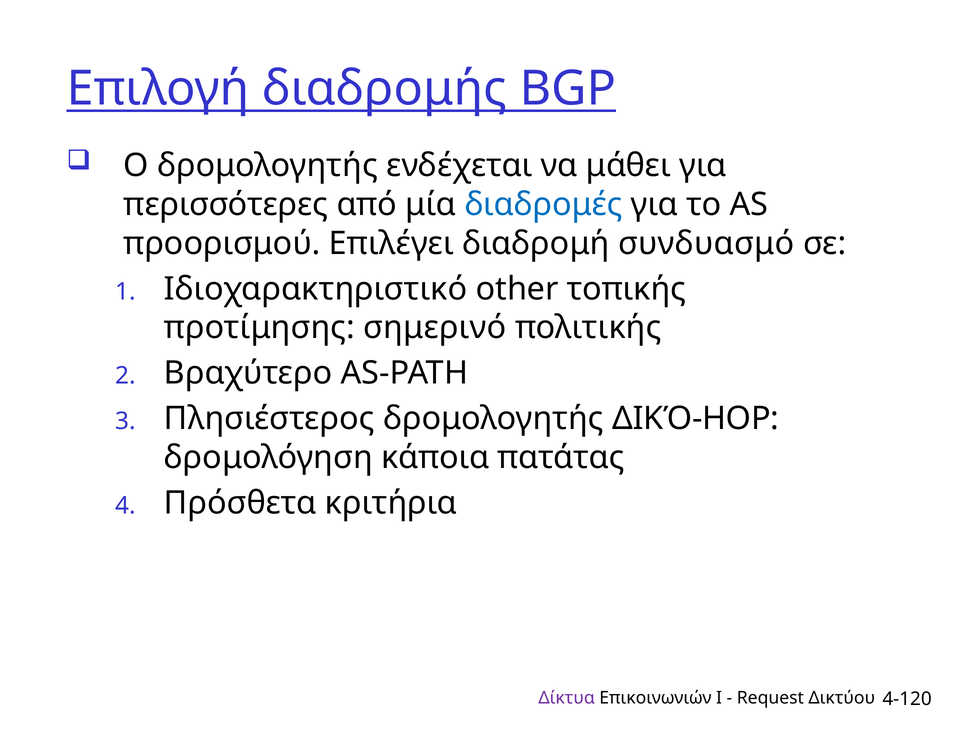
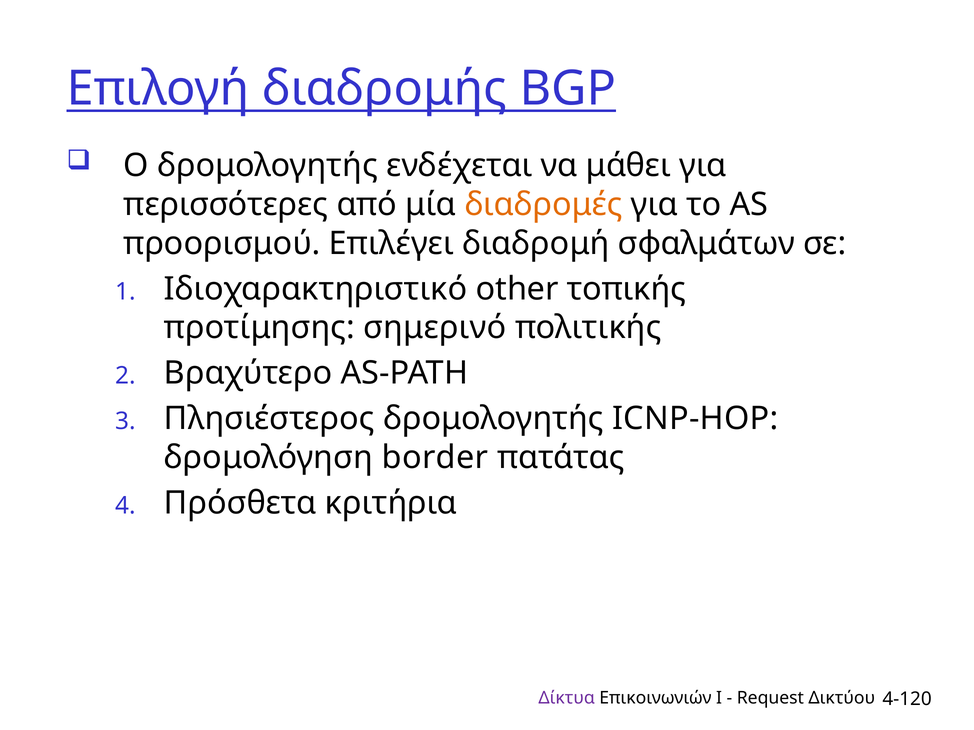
διαδρομές colour: blue -> orange (544, 205)
συνδυασμό: συνδυασμό -> σφαλμάτων (707, 244)
ΔΙΚΌ-HOP: ΔΙΚΌ-HOP -> ICNP-HOP (695, 419)
κάποια: κάποια -> border (435, 458)
